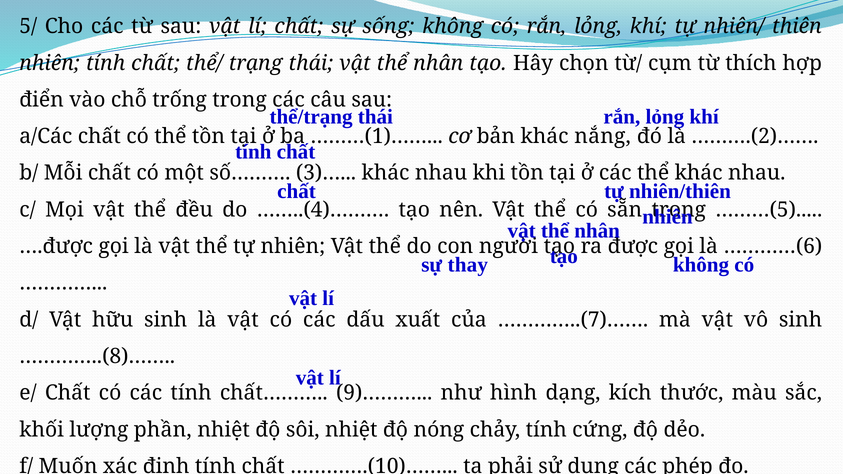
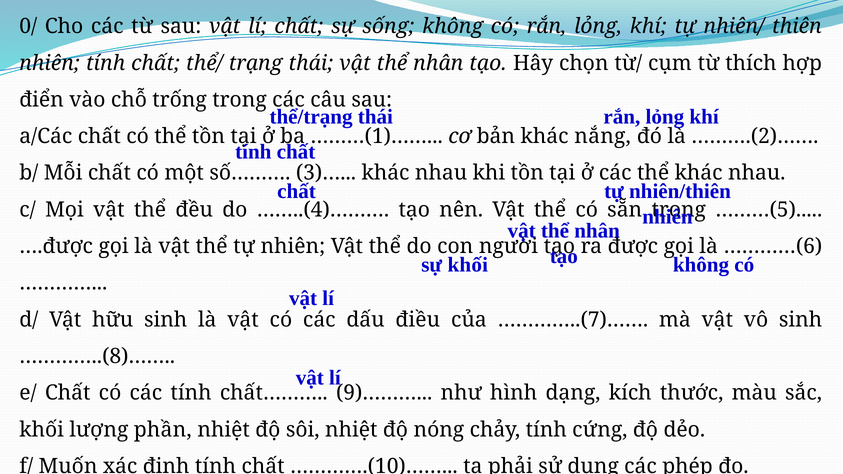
5/: 5/ -> 0/ (28, 26)
sự thay: thay -> khối (468, 265)
xuất: xuất -> điều (418, 320)
